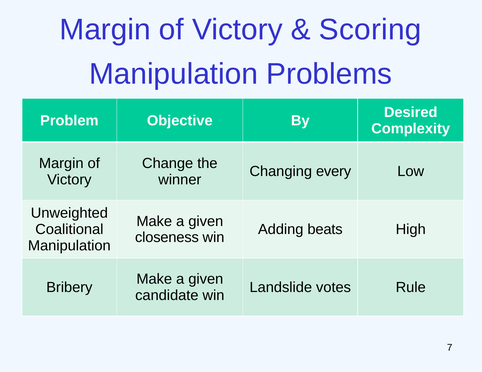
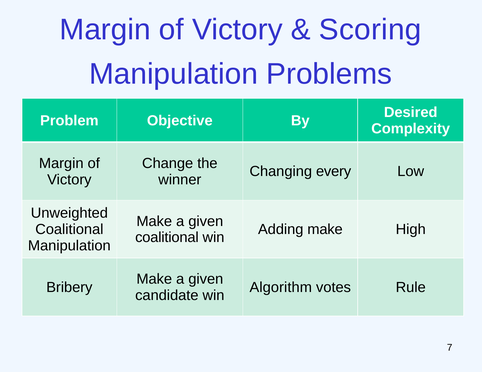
Adding beats: beats -> make (325, 230)
closeness: closeness -> coalitional (167, 238)
Landslide: Landslide -> Algorithm (281, 288)
